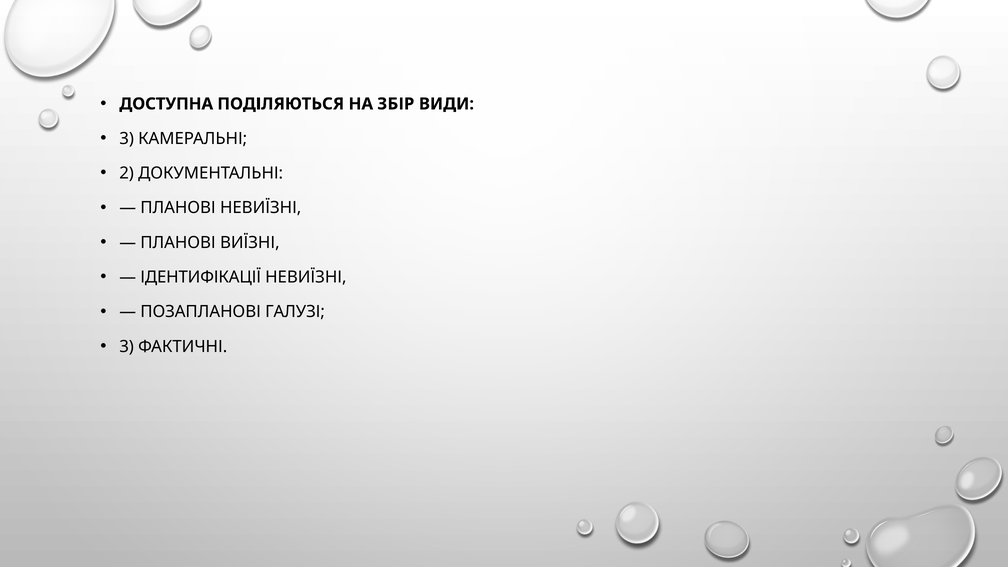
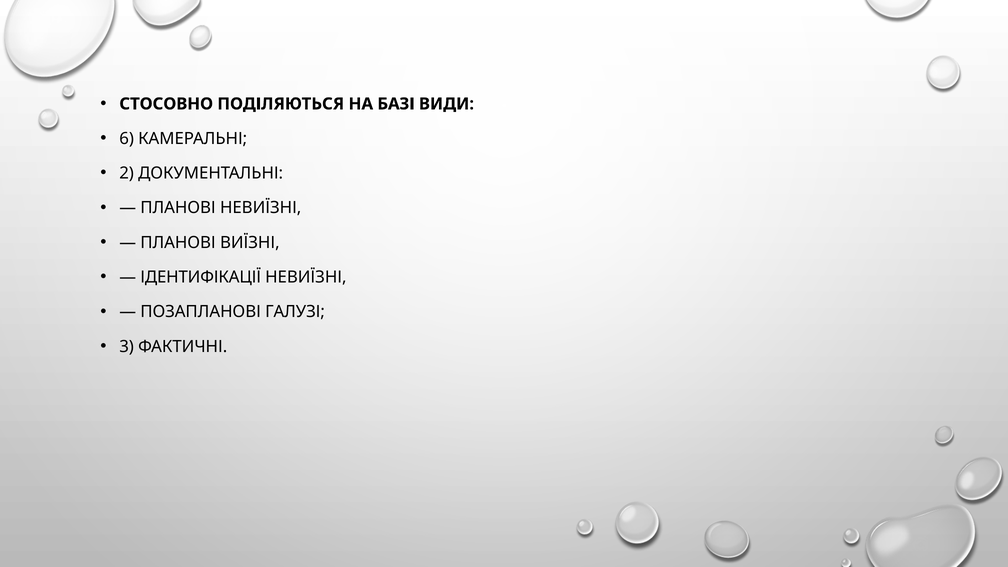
ДОСТУПНА: ДОСТУПНА -> СТОСОВНО (166, 104)
ЗБІР: ЗБІР -> БАЗІ (396, 104)
3: 3 -> 6 (127, 139)
